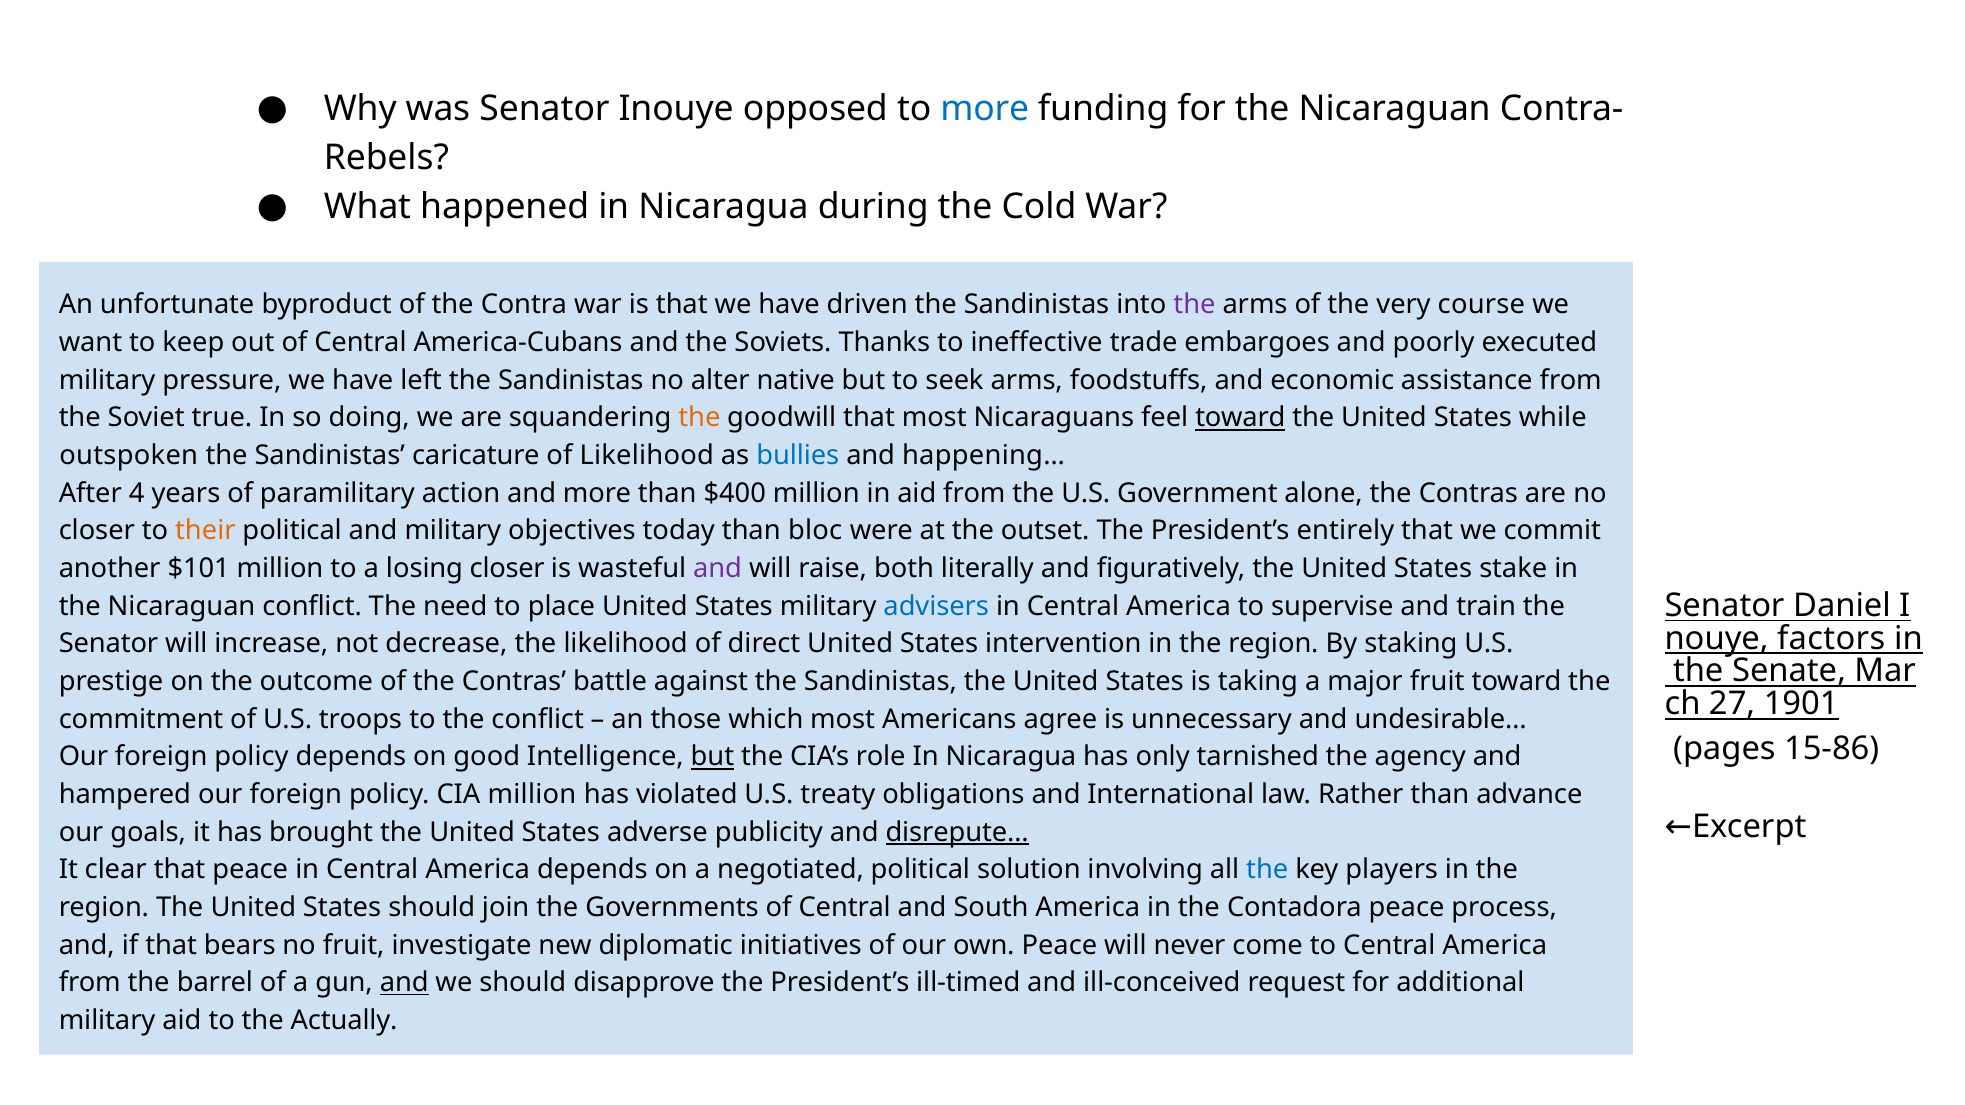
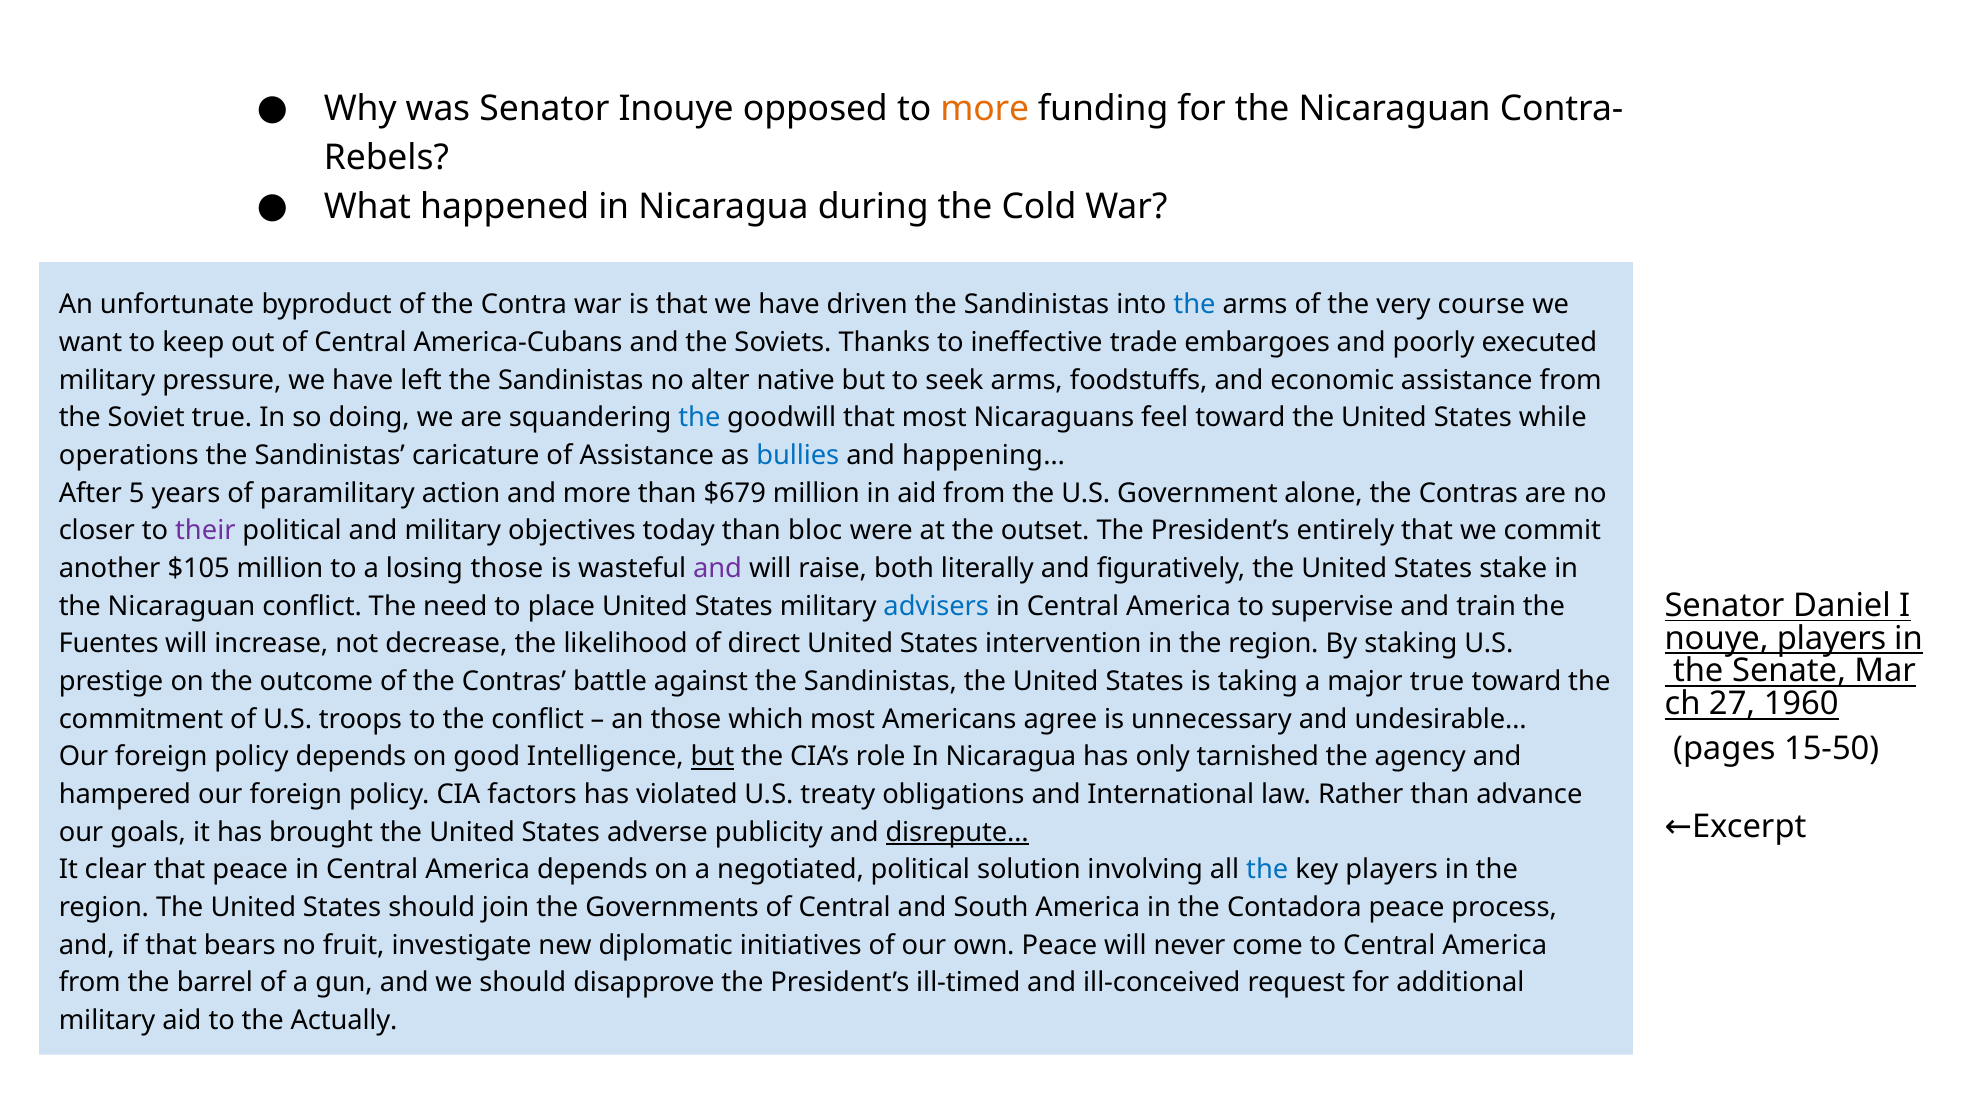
more colour: blue -> orange (985, 109)
the colour: purple -> blue (1195, 305)
the colour: orange -> blue (699, 418)
toward underline: present -> none (1240, 418)
outspoken: outspoken -> operations (129, 456)
of Likelihood: Likelihood -> Assistance (647, 456)
4: 4 -> 5 (137, 493)
$400: $400 -> $679 (735, 493)
their colour: orange -> purple (205, 531)
$101: $101 -> $105 (199, 569)
losing closer: closer -> those (507, 569)
factors: factors -> players (1832, 639)
Senator: Senator -> Fuentes (109, 644)
major fruit: fruit -> true (1437, 682)
1901: 1901 -> 1960 (1801, 704)
15-86: 15-86 -> 15-50 (1832, 749)
CIA million: million -> factors (532, 795)
and underline: present -> none (404, 983)
